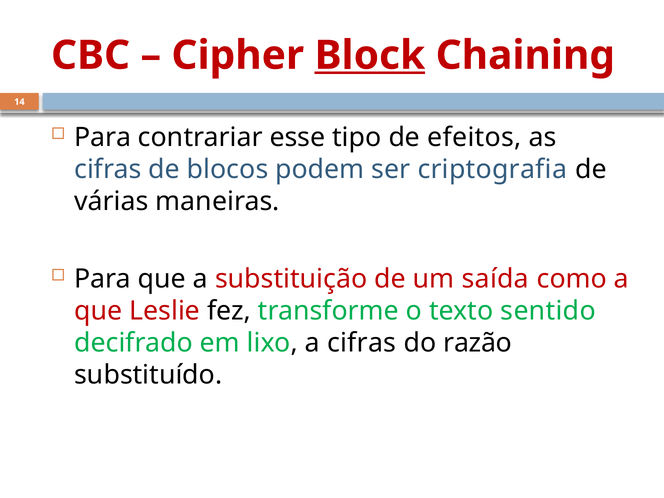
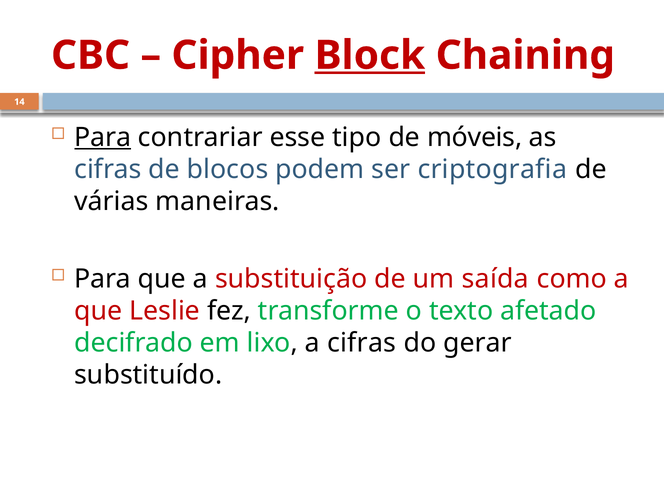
Para underline: none -> present (103, 137)
efeitos: efeitos -> móveis (475, 137)
sentido: sentido -> afetado (548, 311)
razão: razão -> gerar (478, 343)
